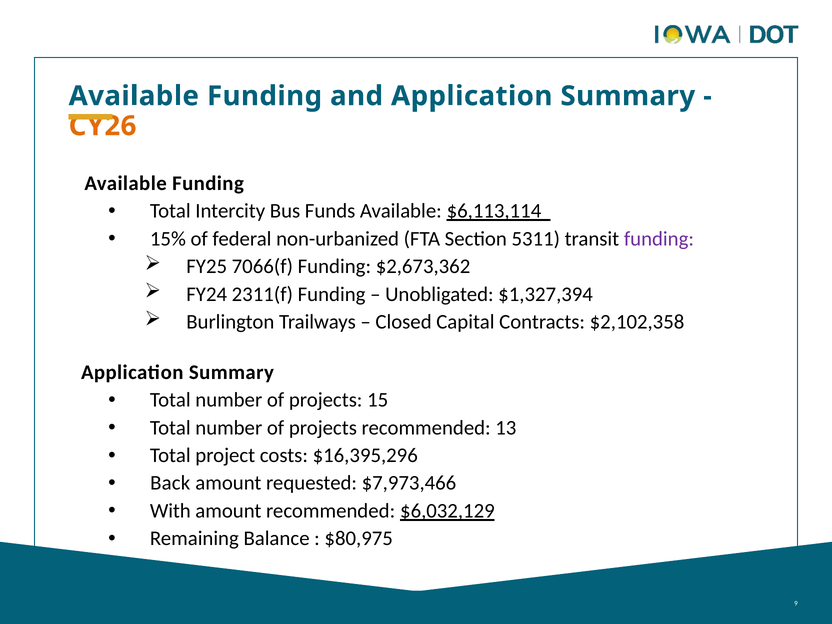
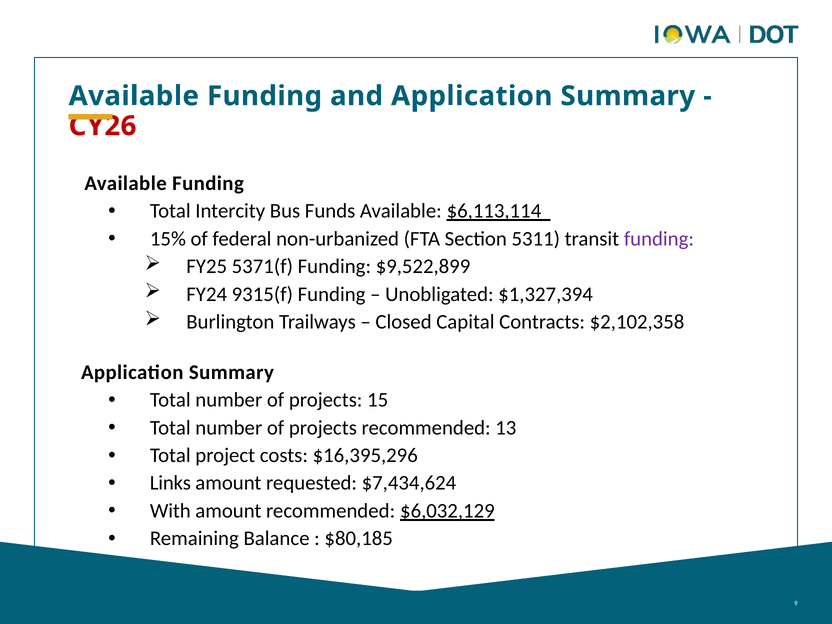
CY26 colour: orange -> red (103, 126)
7066(f: 7066(f -> 5371(f (262, 266)
$2,673,362: $2,673,362 -> $9,522,899 (423, 266)
2311(f: 2311(f -> 9315(f (262, 294)
Back: Back -> Links (170, 483)
$7,973,466: $7,973,466 -> $7,434,624 (409, 483)
$80,975: $80,975 -> $80,185 (359, 538)
